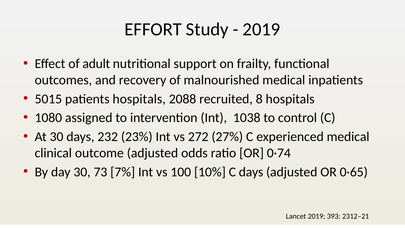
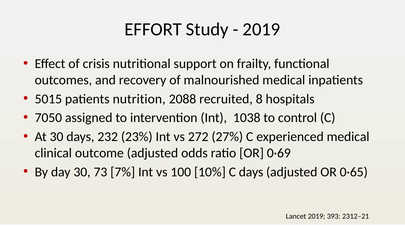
adult: adult -> crisis (96, 64)
patients hospitals: hospitals -> nutrition (139, 99)
1080: 1080 -> 7050 (48, 118)
0·74: 0·74 -> 0·69 (279, 153)
